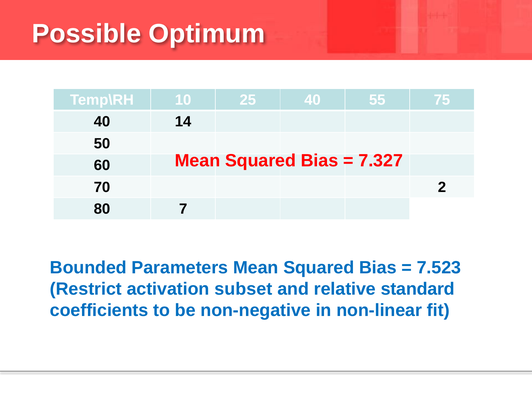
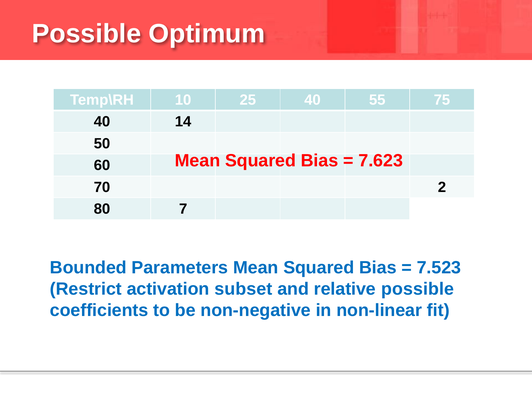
7.327: 7.327 -> 7.623 (381, 161)
relative standard: standard -> possible (418, 289)
